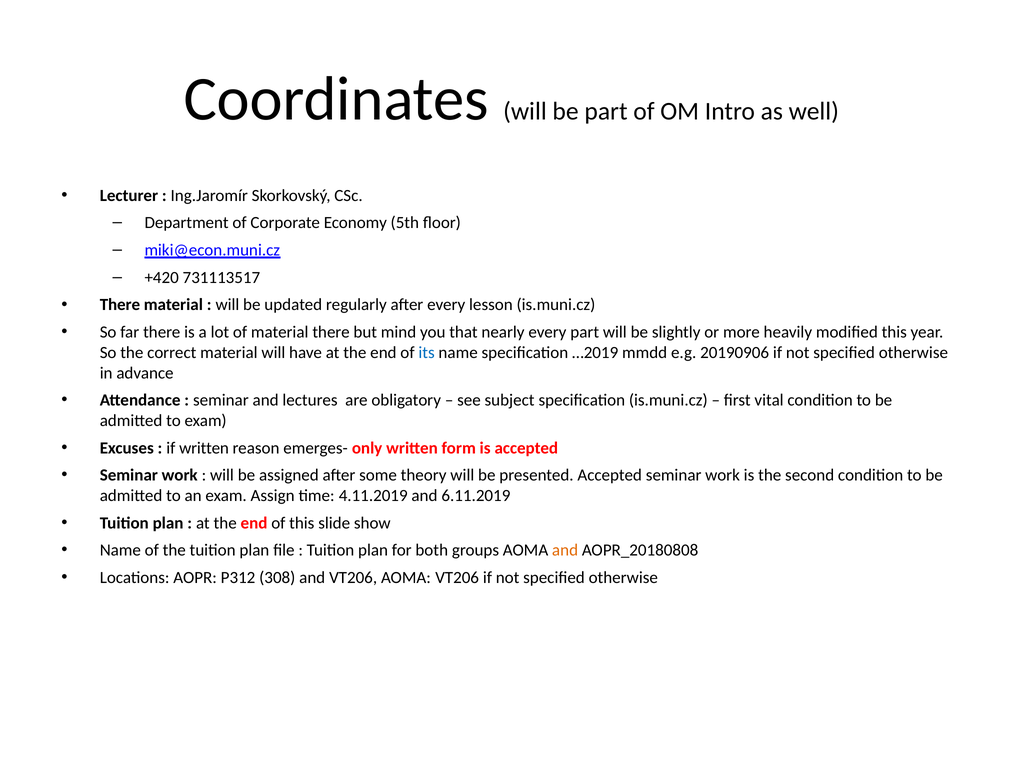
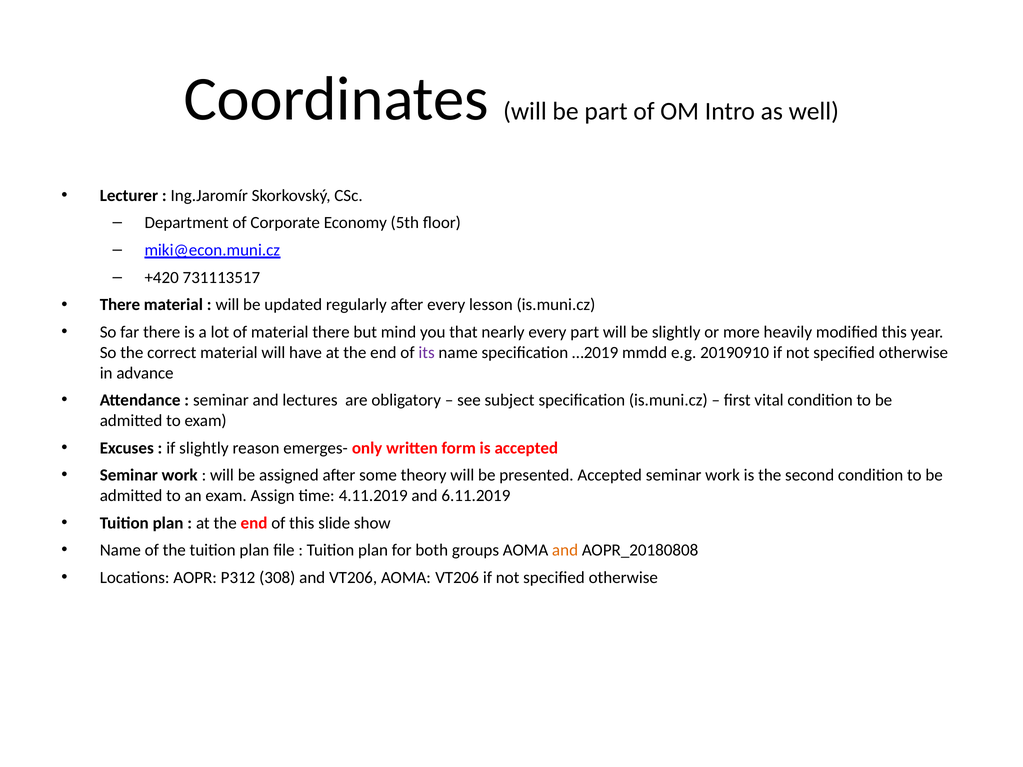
its colour: blue -> purple (427, 353)
20190906: 20190906 -> 20190910 (735, 353)
if written: written -> slightly (204, 448)
